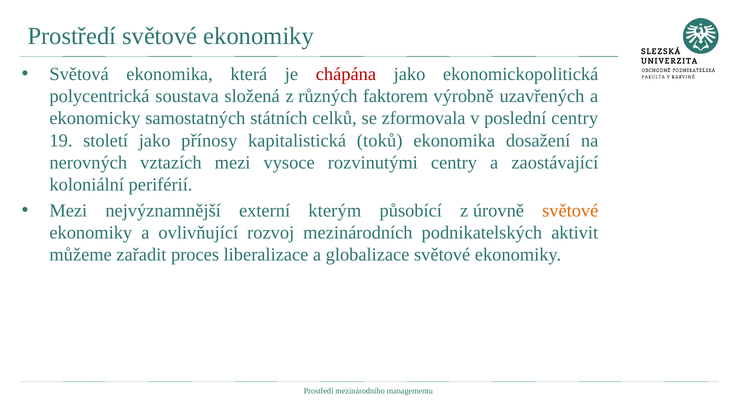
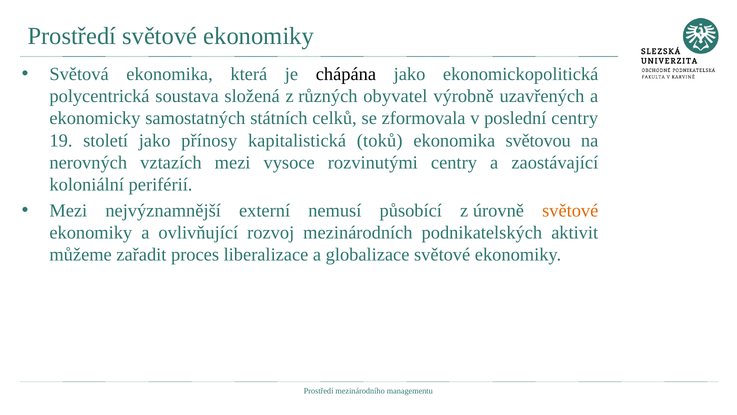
chápána colour: red -> black (346, 74)
faktorem: faktorem -> obyvatel (395, 96)
dosažení: dosažení -> světovou (538, 140)
kterým: kterým -> nemusí (335, 210)
